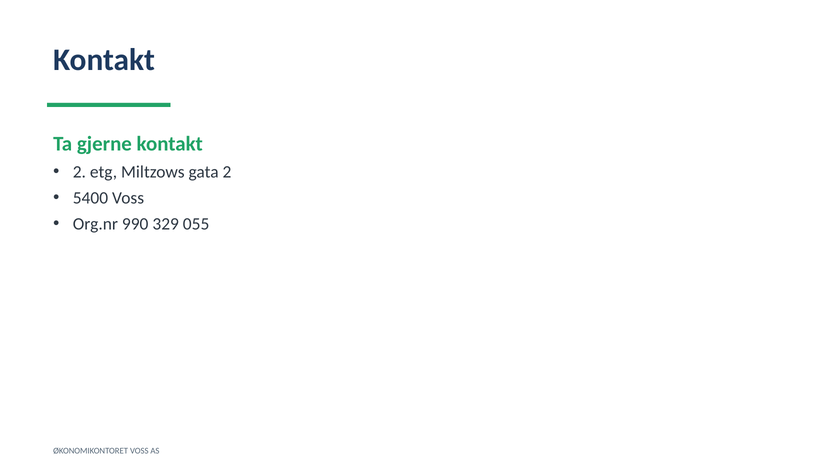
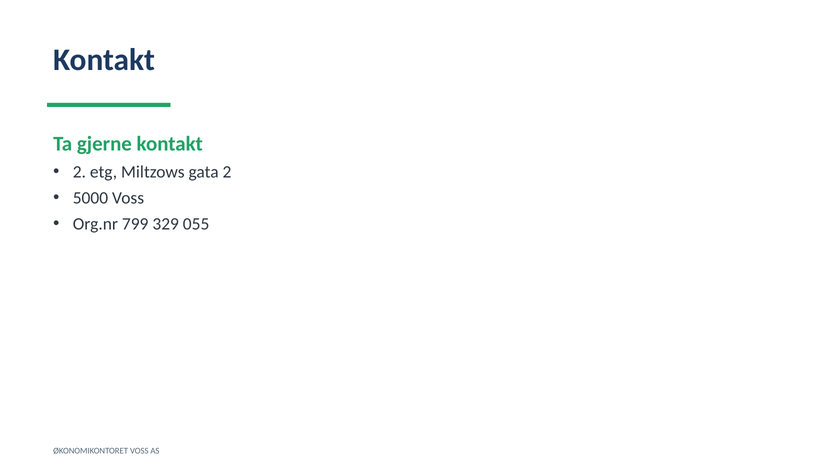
5400: 5400 -> 5000 (90, 198)
990: 990 -> 799 (135, 224)
